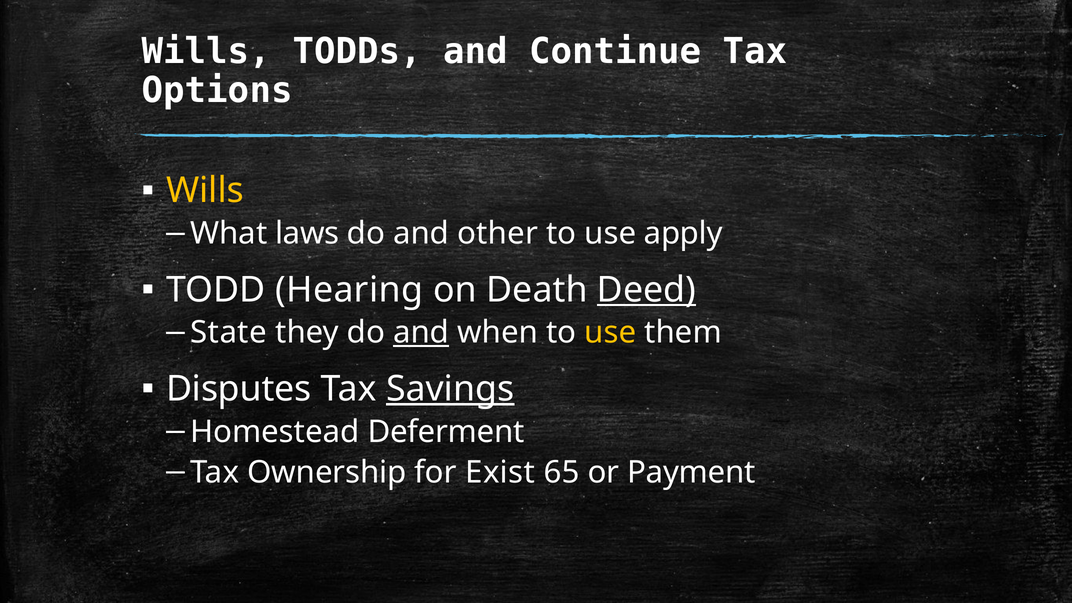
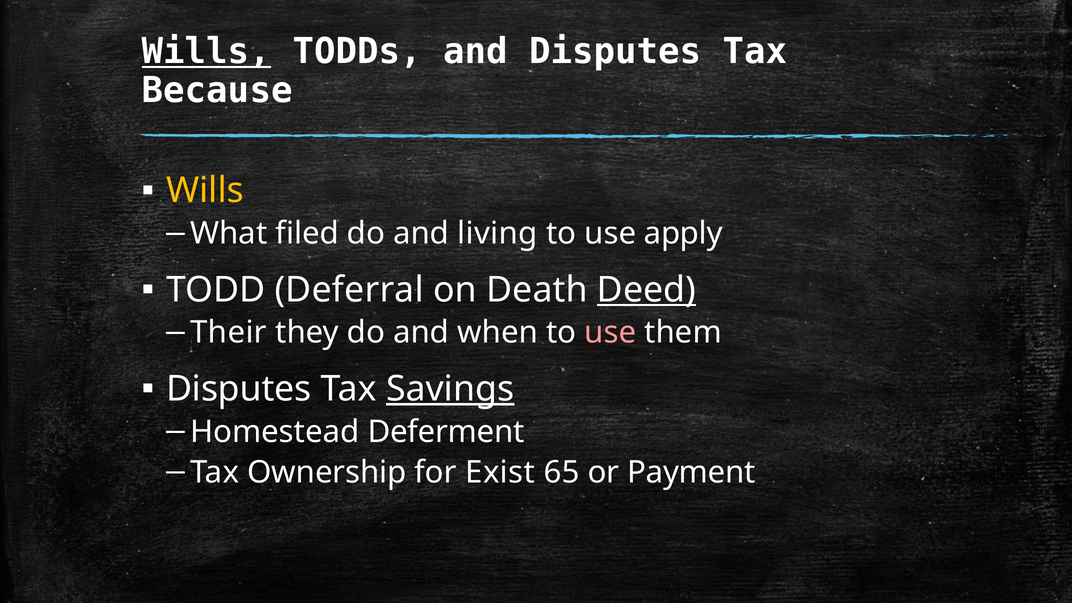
Wills underline: none -> present (206, 52)
and Continue: Continue -> Disputes (615, 52)
Options: Options -> Because (217, 90)
laws: laws -> filed (307, 234)
other: other -> living (497, 234)
Hearing: Hearing -> Deferral (349, 290)
State: State -> Their (229, 333)
and underline: present -> none (421, 333)
use colour: yellow -> pink (610, 333)
